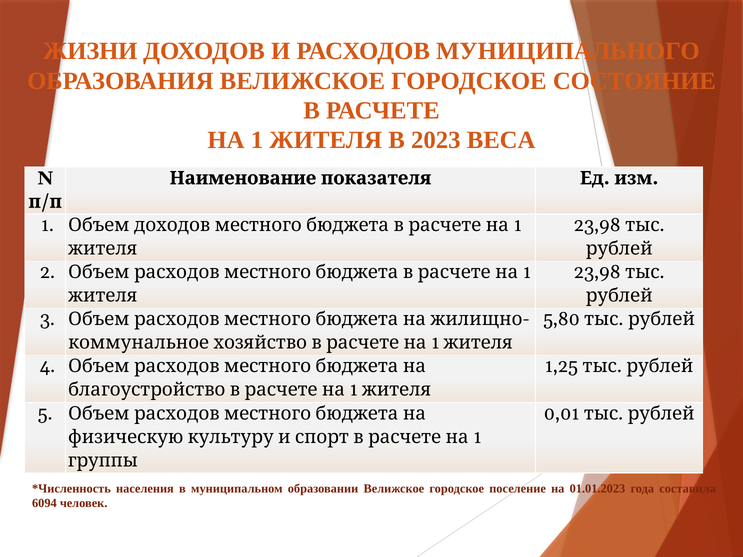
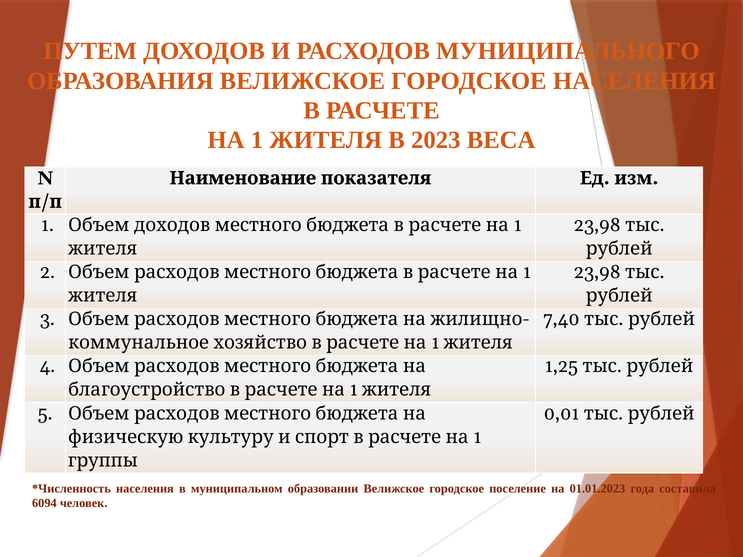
ЖИЗНИ: ЖИЗНИ -> ПУТЕМ (90, 51)
ГОРОДСКОЕ СОСТОЯНИЕ: СОСТОЯНИЕ -> НАСЕЛЕНИЯ (634, 81)
5,80: 5,80 -> 7,40 (562, 319)
